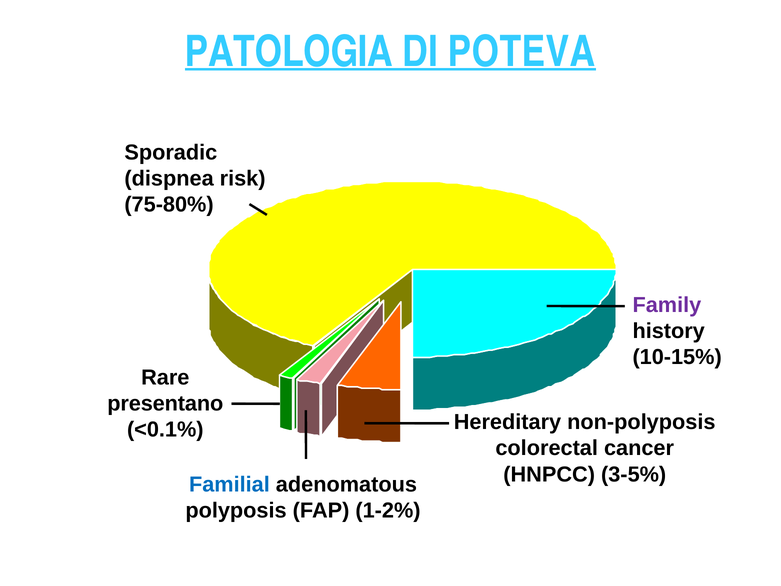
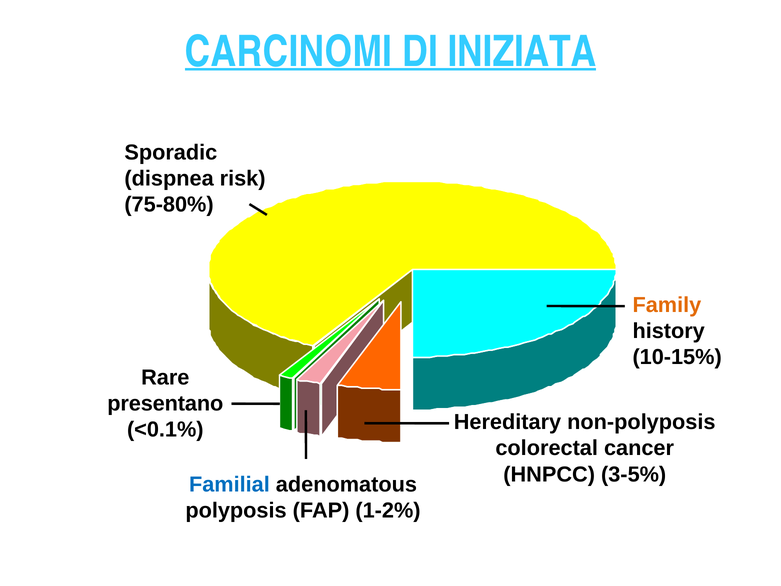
PATOLOGIA: PATOLOGIA -> CARCINOMI (289, 52)
POTEVA: POTEVA -> INIZIATA (522, 52)
Family colour: purple -> orange (667, 305)
